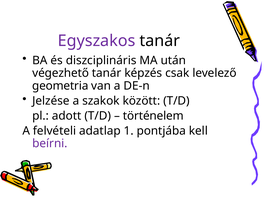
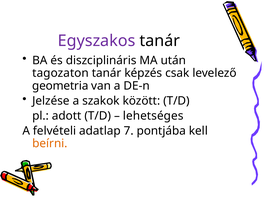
végezhető: végezhető -> tagozaton (61, 73)
történelem: történelem -> lehetséges (153, 116)
1: 1 -> 7 (129, 131)
beírni colour: purple -> orange (50, 144)
